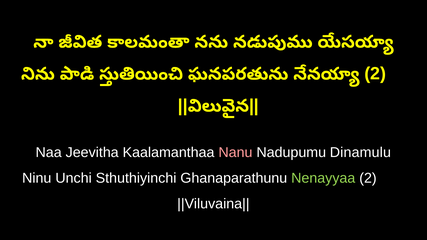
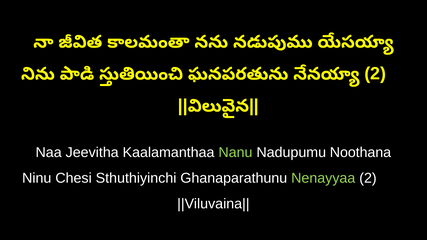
Nanu colour: pink -> light green (235, 153)
Dinamulu: Dinamulu -> Noothana (360, 153)
Unchi: Unchi -> Chesi (74, 178)
